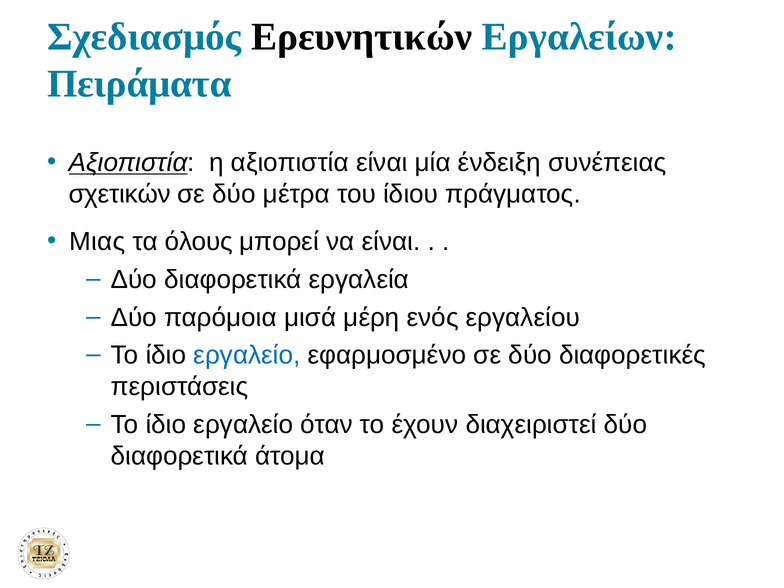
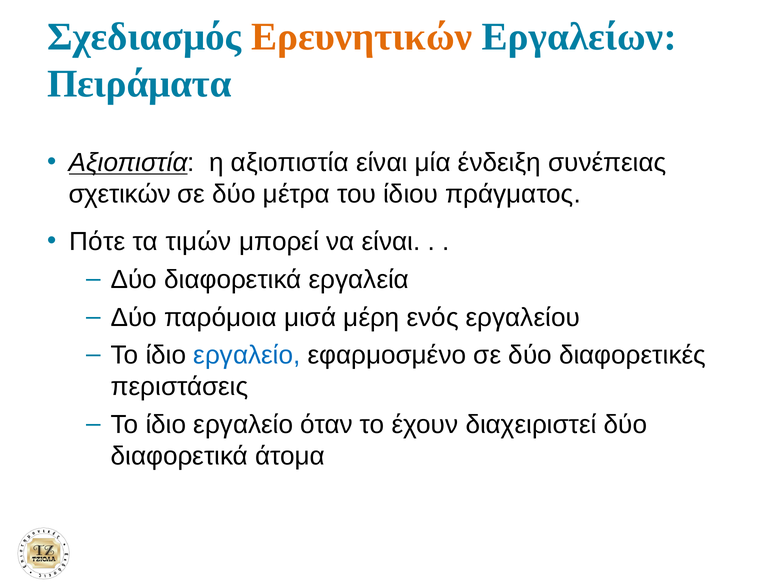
Ερευνητικών colour: black -> orange (362, 37)
Μιας: Μιας -> Πότε (97, 242)
όλους: όλους -> τιμών (199, 242)
